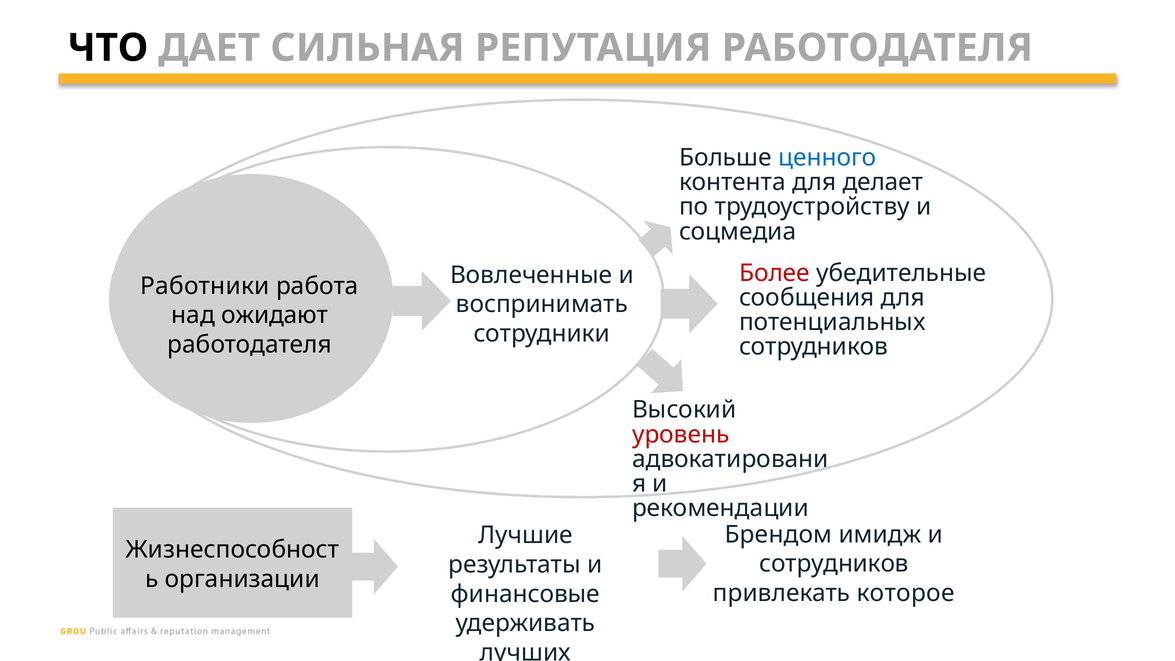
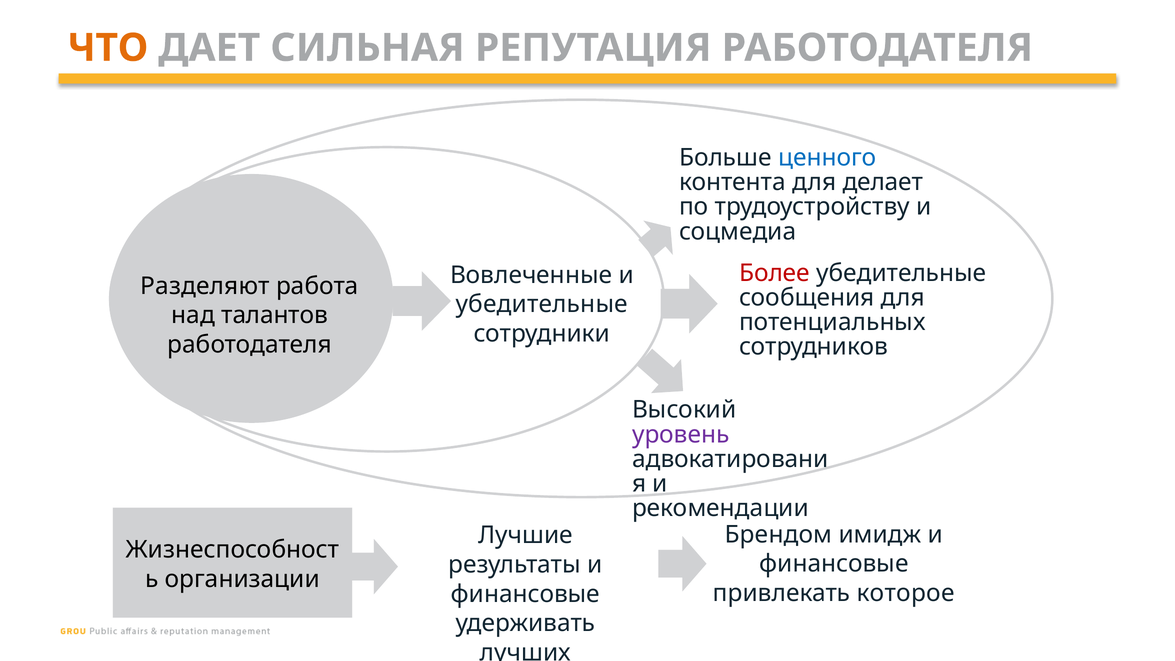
ЧТО colour: black -> orange (108, 48)
Работники: Работники -> Разделяют (205, 286)
воспринимать: воспринимать -> убедительные (542, 304)
ожидают: ожидают -> талантов (275, 315)
уровень colour: red -> purple (681, 434)
сотрудников: сотрудников -> финансовые (834, 564)
